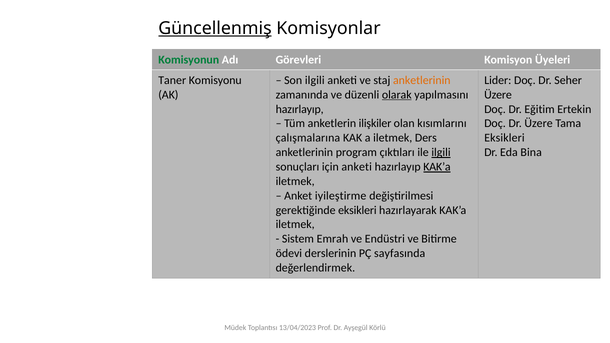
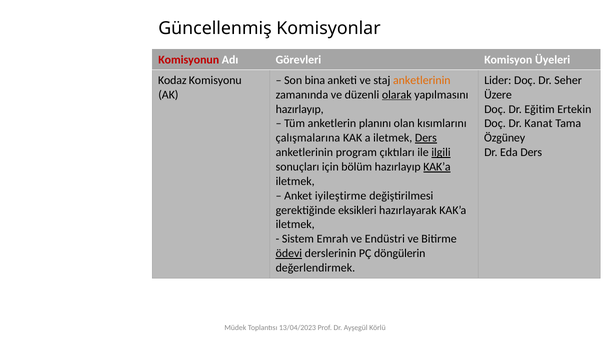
Güncellenmiş underline: present -> none (215, 28)
Komisyonun colour: green -> red (189, 60)
Taner: Taner -> Kodaz (172, 80)
Son ilgili: ilgili -> bina (315, 80)
ilişkiler: ilişkiler -> planını (375, 124)
Dr Üzere: Üzere -> Kanat (539, 124)
Ders underline: none -> present (426, 138)
Eksikleri: Eksikleri -> Özgüney (505, 138)
Eda Bina: Bina -> Ders (531, 152)
için anketi: anketi -> bölüm (357, 167)
ödevi underline: none -> present (289, 254)
sayfasında: sayfasında -> döngülerin (400, 254)
